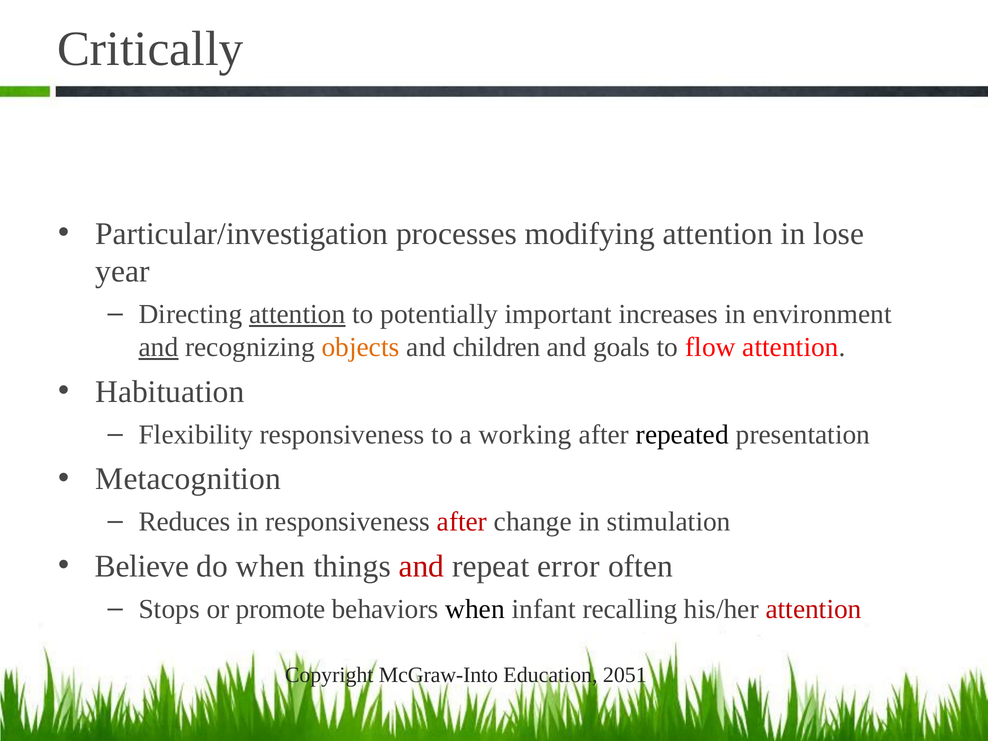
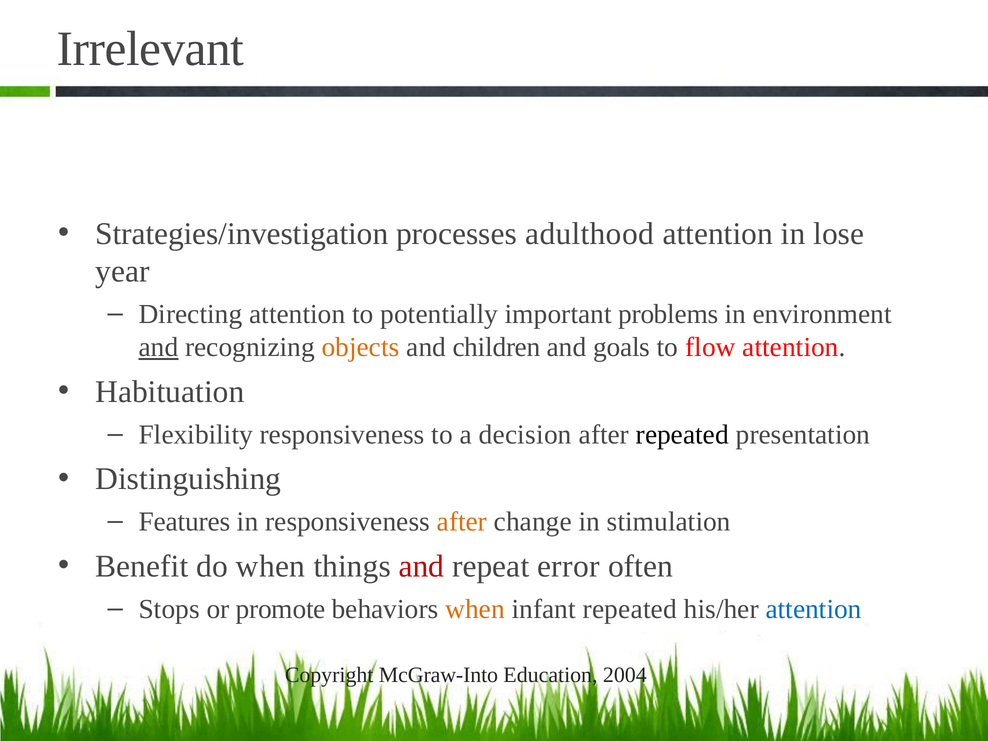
Critically: Critically -> Irrelevant (150, 49)
Particular/investigation: Particular/investigation -> Strategies/investigation (242, 234)
modifying: modifying -> adulthood (590, 234)
attention underline: present -> none (297, 314)
increases: increases -> problems (668, 314)
working: working -> decision (525, 434)
Metacognition: Metacognition -> Distinguishing (188, 479)
Reduces: Reduces -> Features (184, 522)
after colour: red -> orange (462, 522)
Believe: Believe -> Benefit (142, 566)
when colour: black -> orange (475, 609)
infant recalling: recalling -> repeated (630, 609)
attention colour: red -> blue (814, 609)
2051: 2051 -> 2004 (625, 675)
